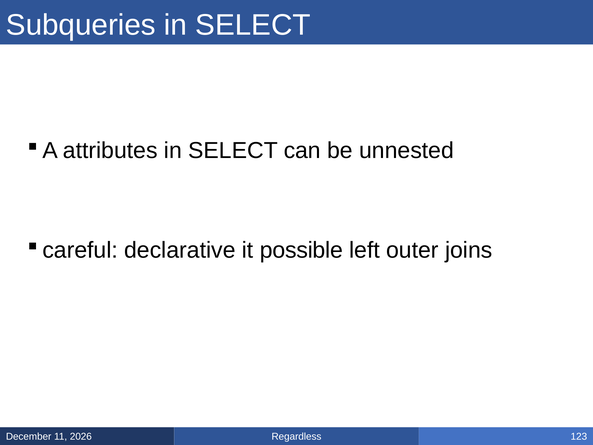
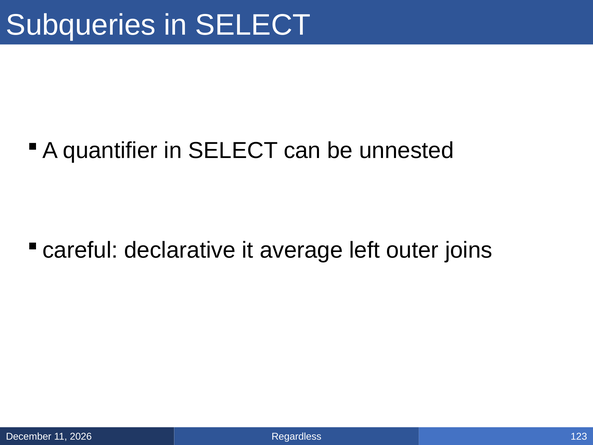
attributes: attributes -> quantifier (110, 151)
possible: possible -> average (301, 250)
